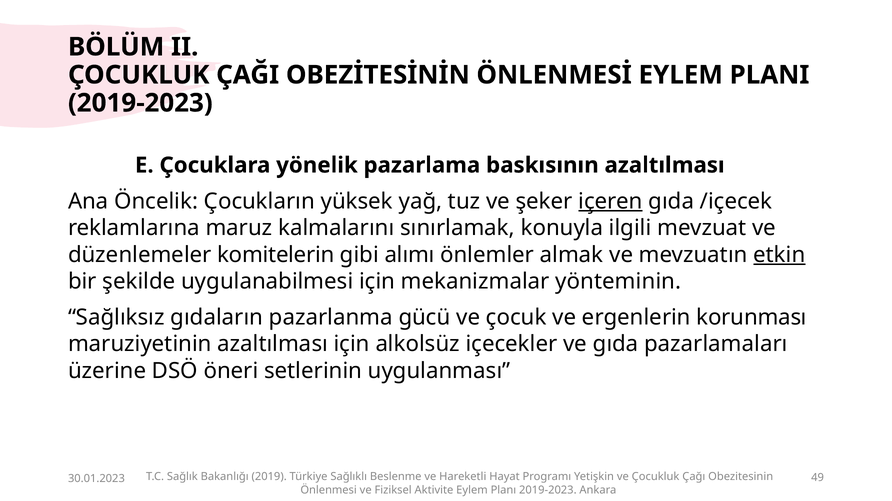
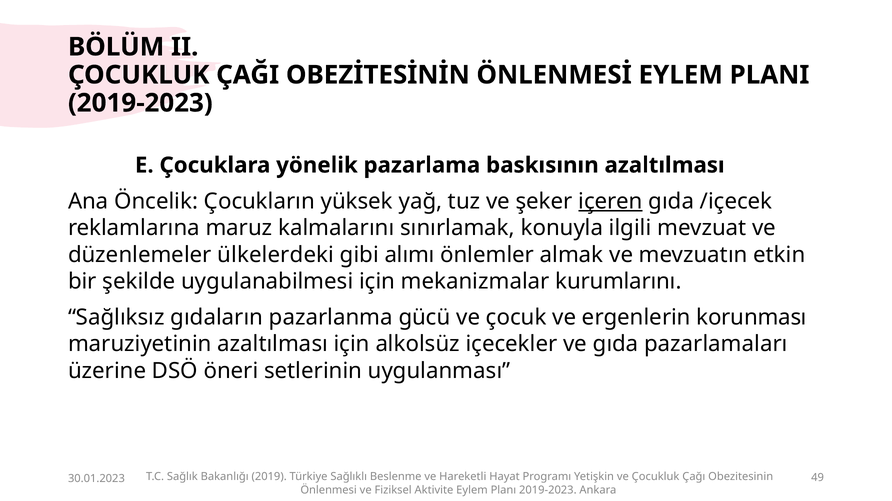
komitelerin: komitelerin -> ülkelerdeki (276, 255)
etkin underline: present -> none (779, 255)
yönteminin: yönteminin -> kurumlarını (618, 282)
